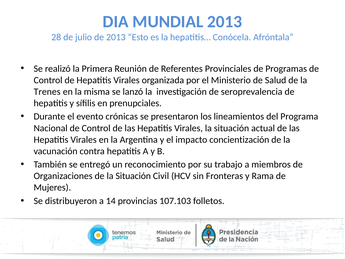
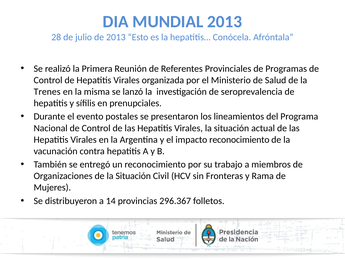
crónicas: crónicas -> postales (122, 116)
impacto concientización: concientización -> reconocimiento (239, 139)
107.103: 107.103 -> 296.367 (175, 201)
